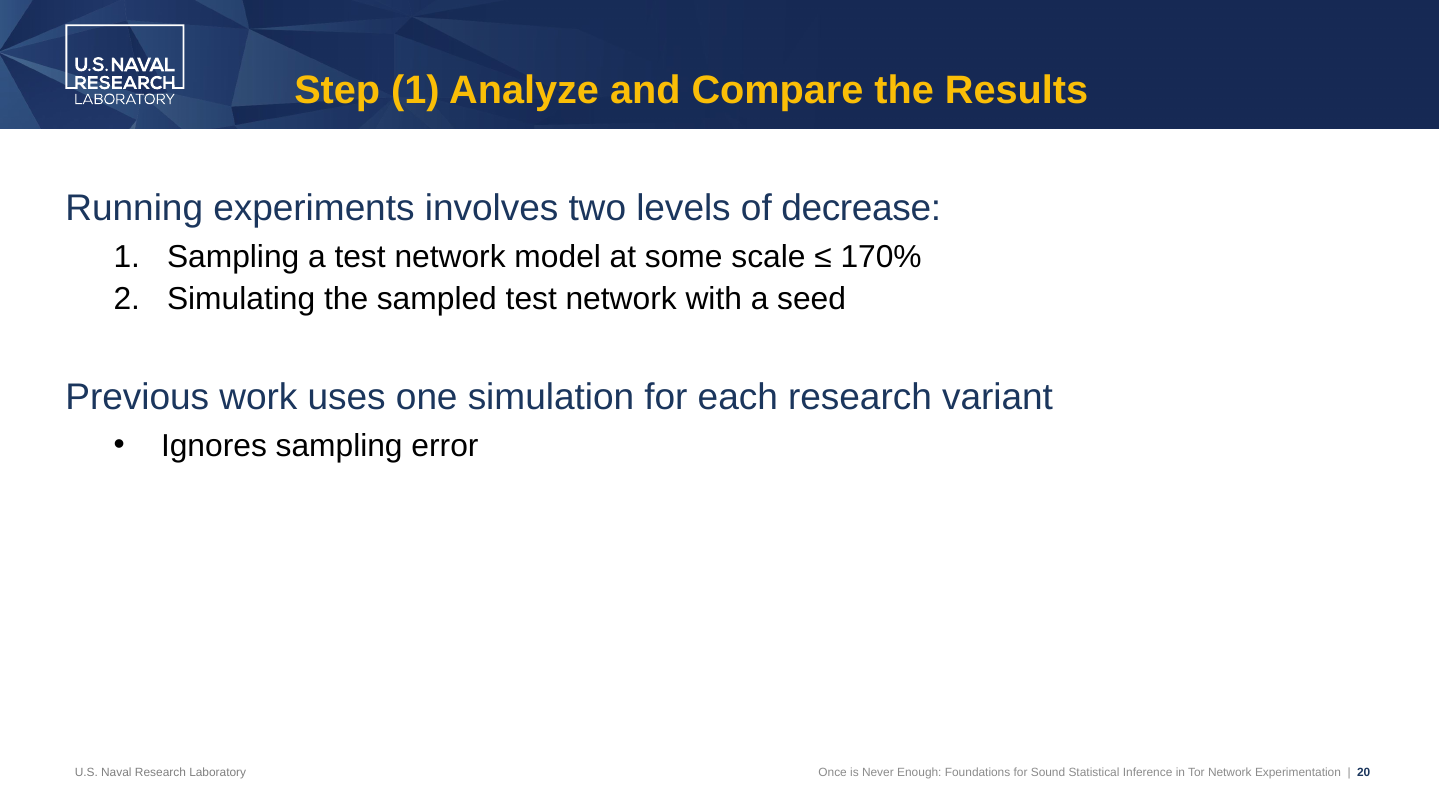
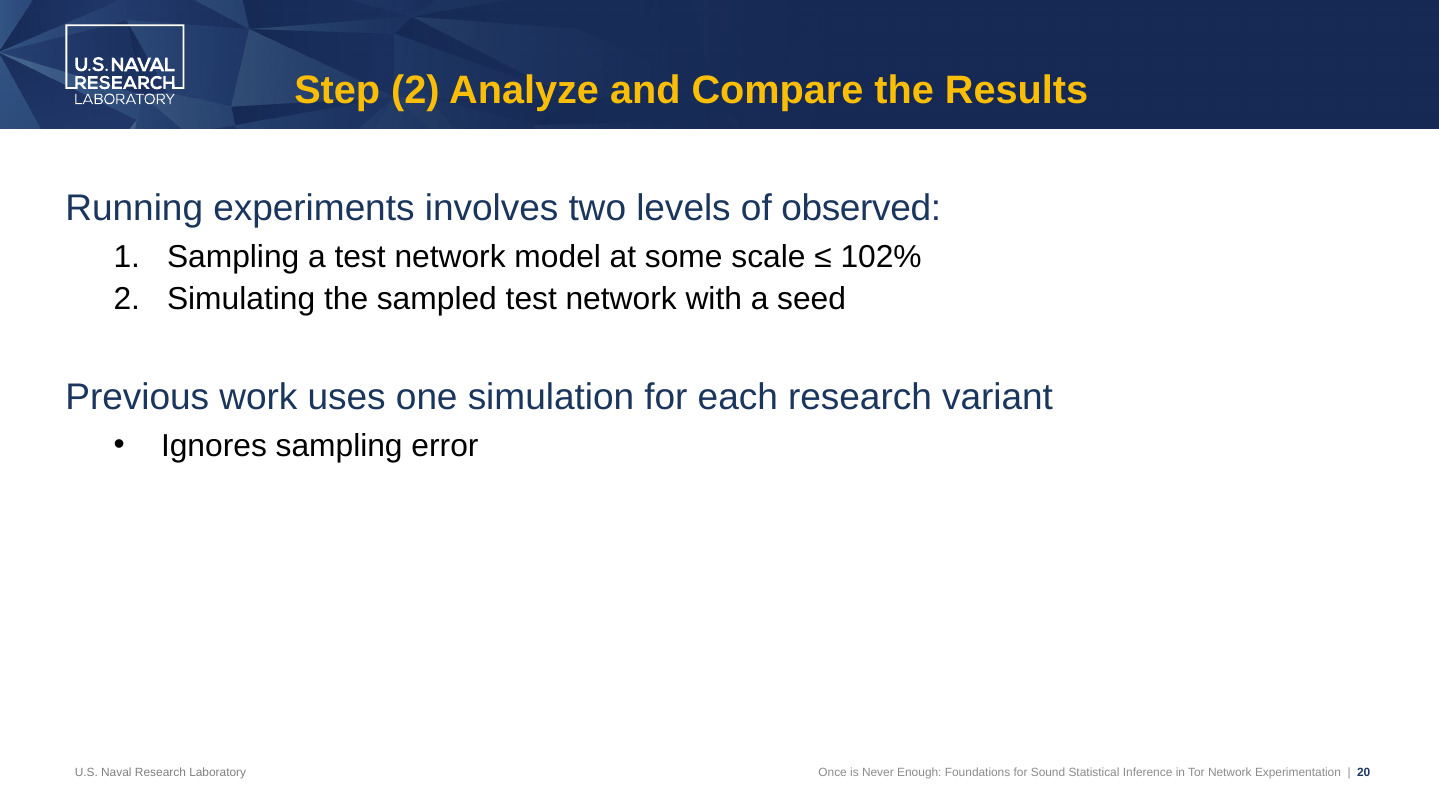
Step 1: 1 -> 2 (415, 90)
of decrease: decrease -> observed (861, 208)
170%: 170% -> 102% (881, 257)
